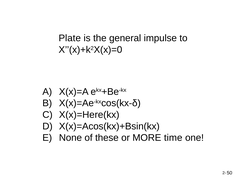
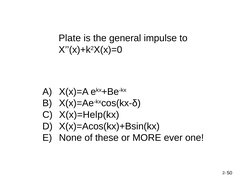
X(x)=Here(kx: X(x)=Here(kx -> X(x)=Help(kx (89, 115)
time: time -> ever (173, 138)
